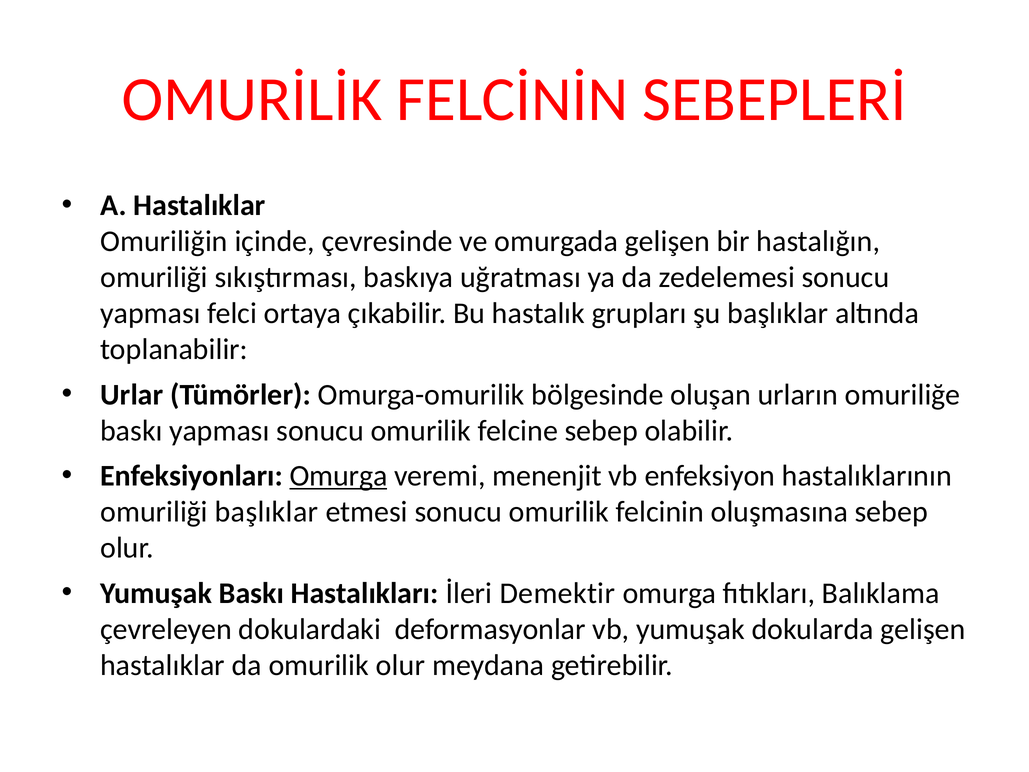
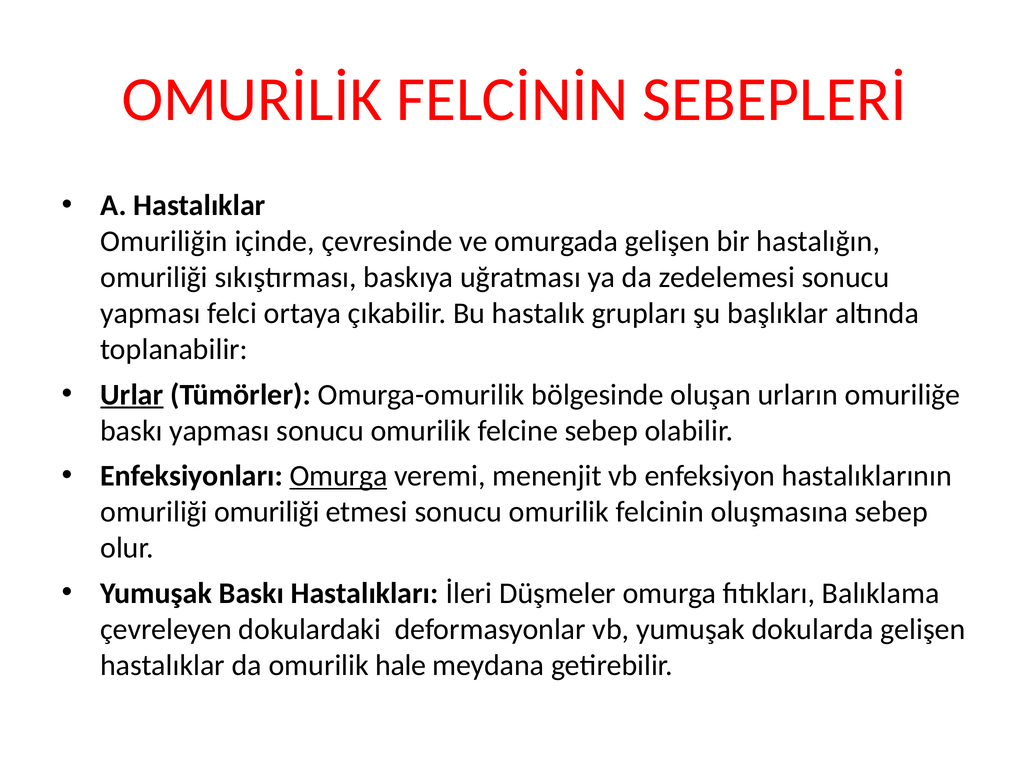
Urlar underline: none -> present (132, 395)
omuriliği başlıklar: başlıklar -> omuriliği (267, 512)
Demektir: Demektir -> Düşmeler (557, 593)
omurilik olur: olur -> hale (401, 665)
